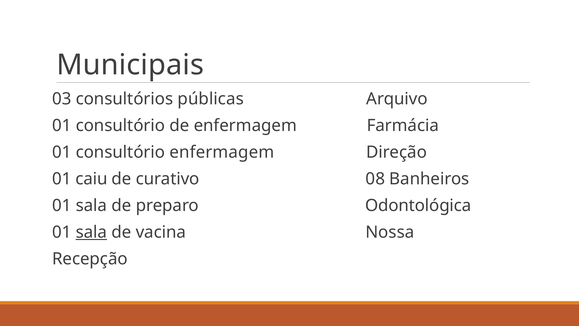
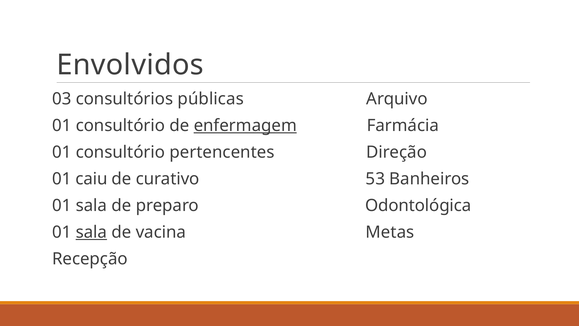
Municipais: Municipais -> Envolvidos (130, 65)
enfermagem underline: none -> present (245, 125)
consultório enfermagem: enfermagem -> pertencentes (222, 152)
08: 08 -> 53 (375, 179)
Nossa: Nossa -> Metas (390, 232)
